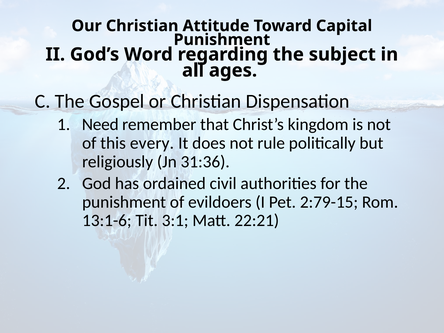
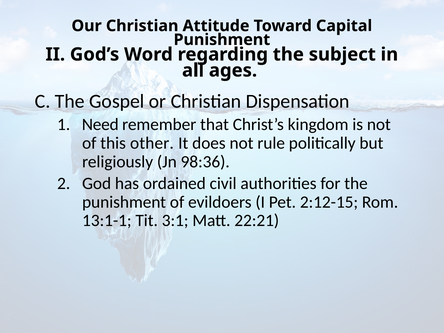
every: every -> other (152, 143)
31:36: 31:36 -> 98:36 (205, 162)
2:79-15: 2:79-15 -> 2:12-15 (329, 202)
13:1-6: 13:1-6 -> 13:1-1 (107, 221)
